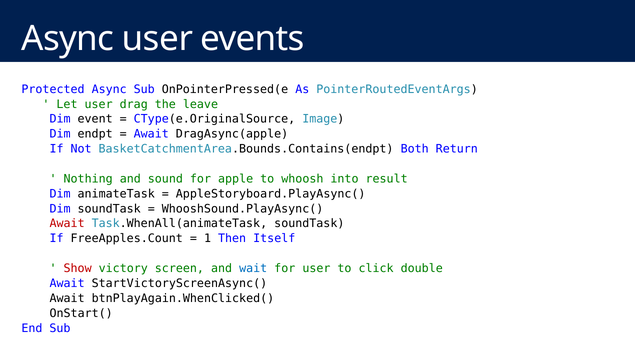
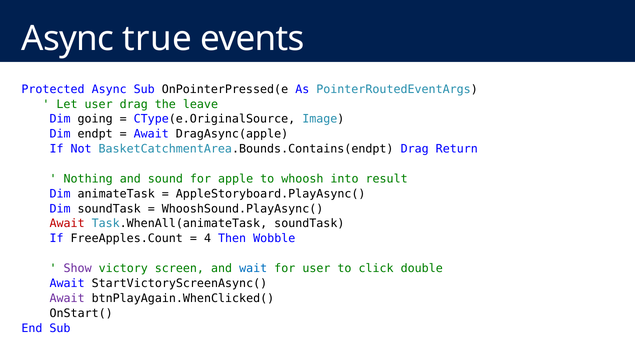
Async user: user -> true (157, 39)
event: event -> going (95, 119)
BasketCatchmentArea.Bounds.Contains(endpt Both: Both -> Drag (415, 149)
1: 1 -> 4 (208, 239)
Itself: Itself -> Wobble (274, 239)
Show colour: red -> purple (78, 269)
Await colour: black -> purple (67, 298)
